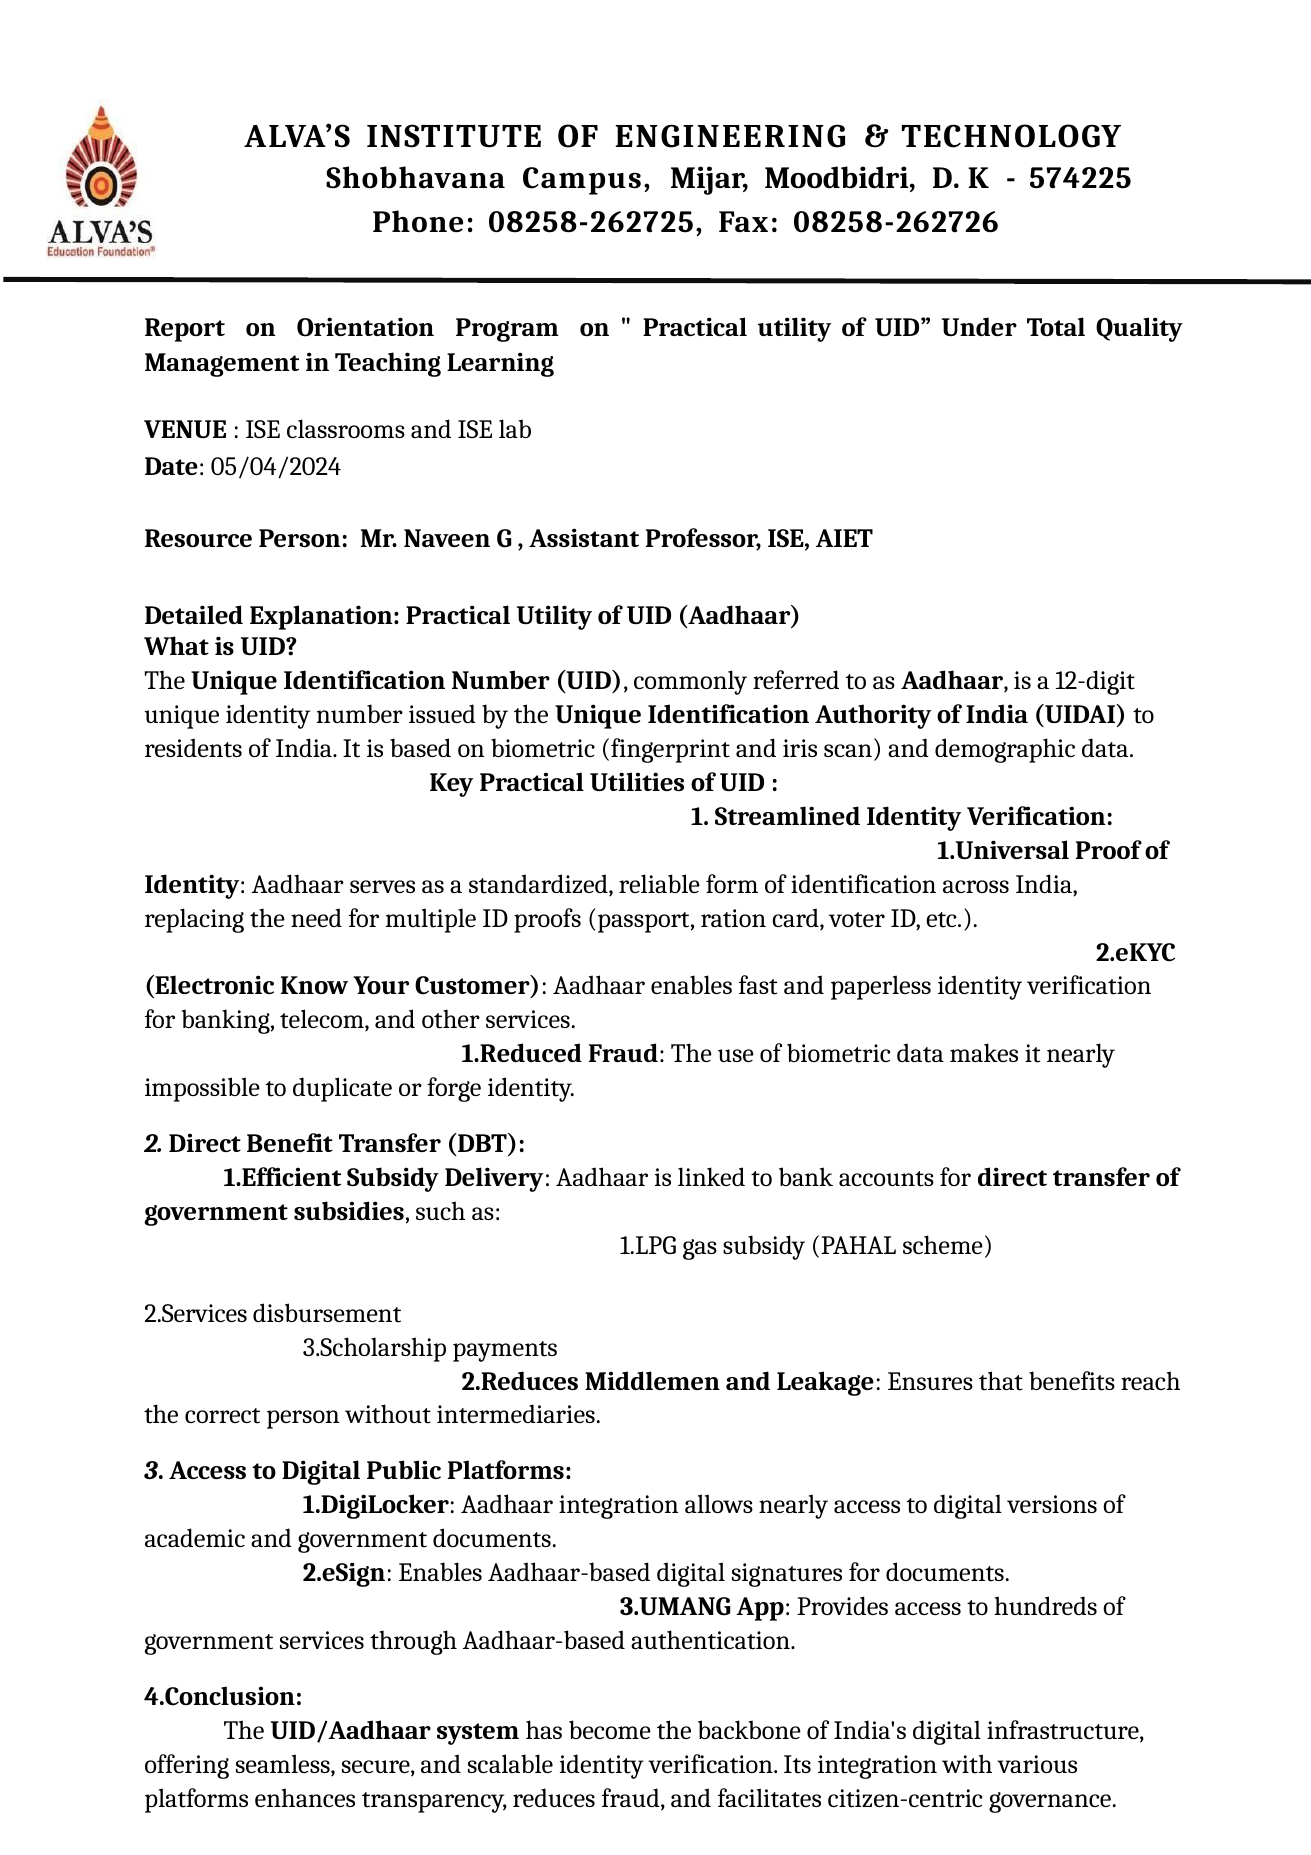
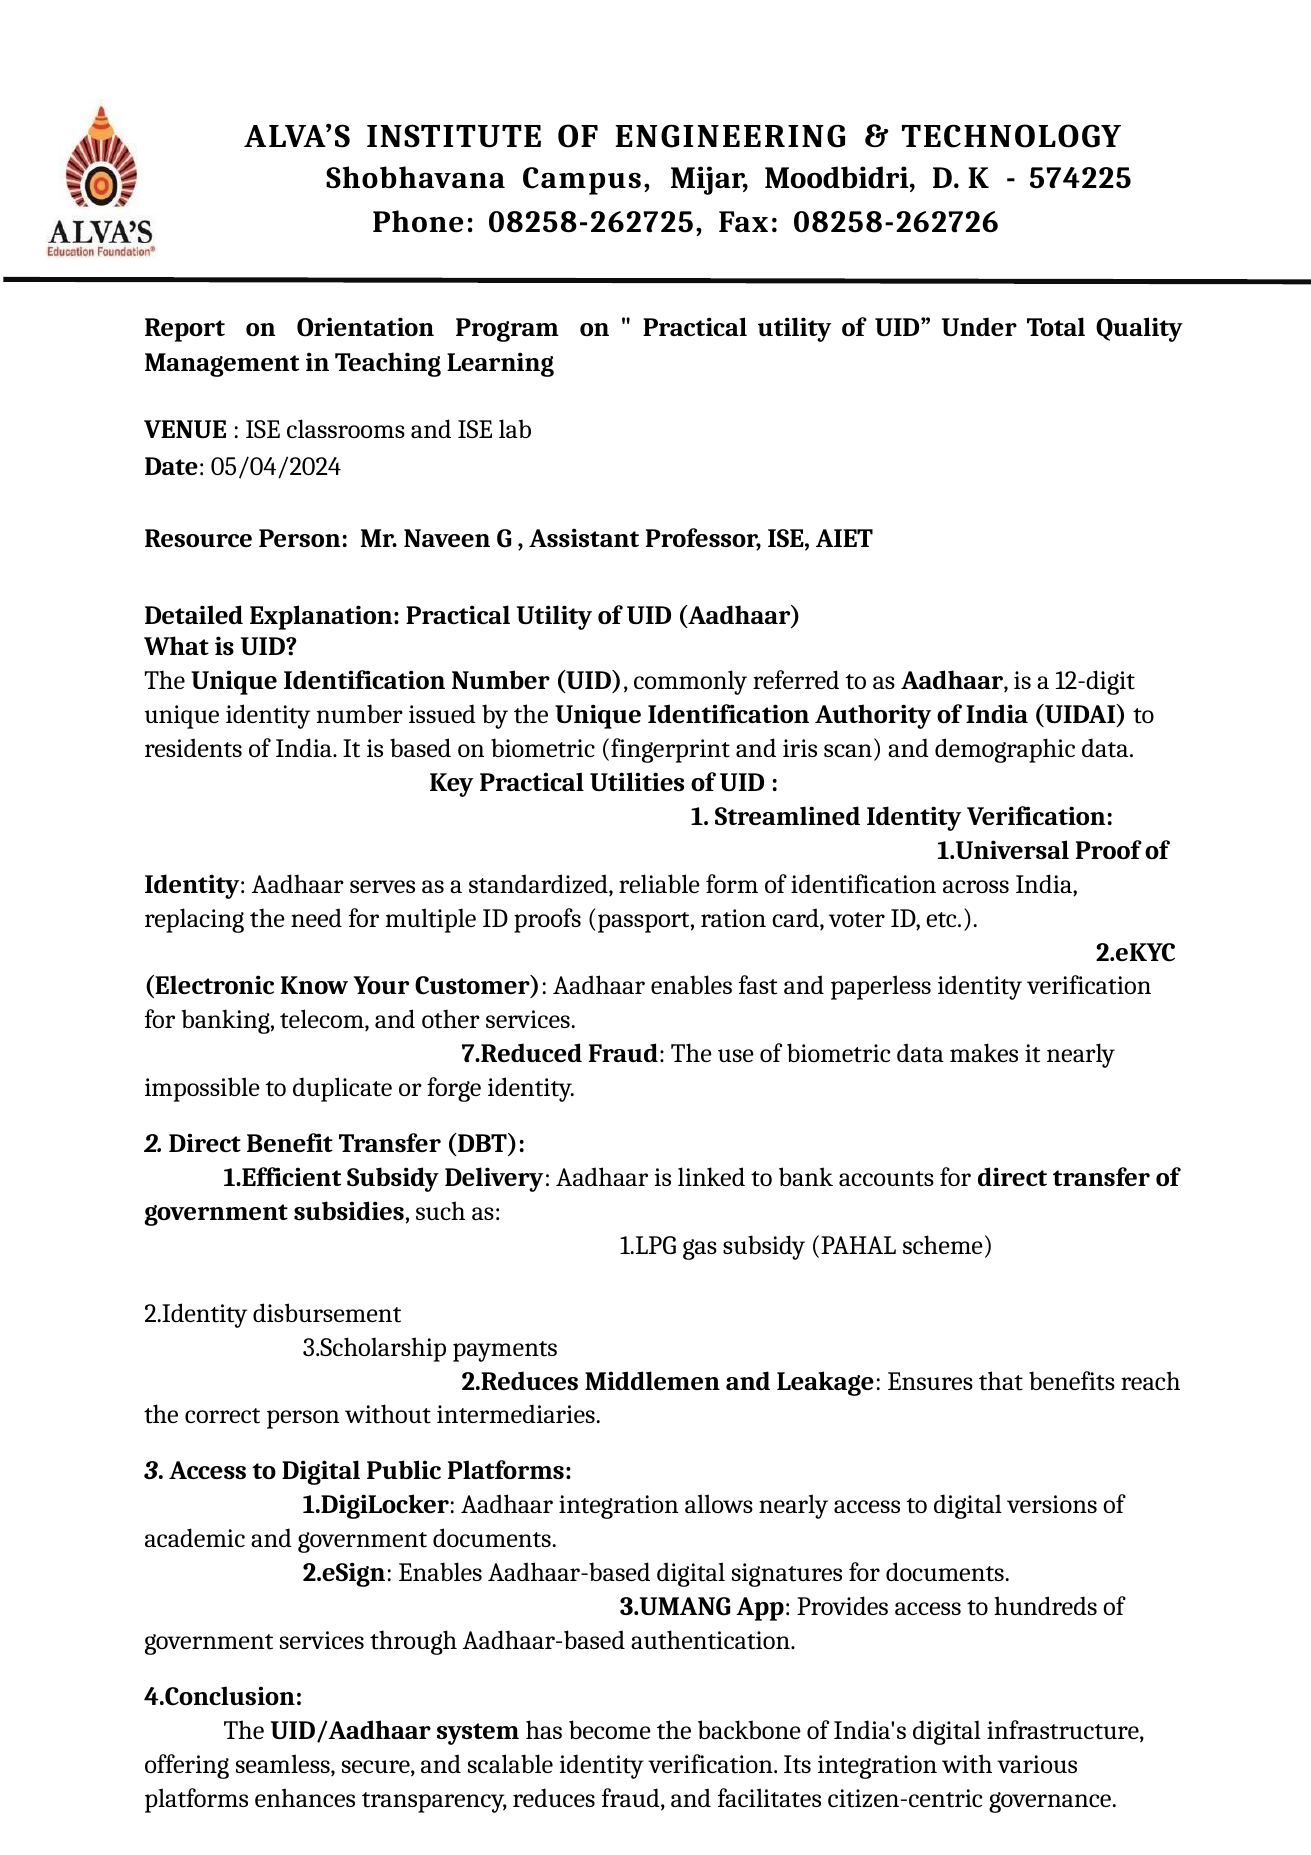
1.Reduced: 1.Reduced -> 7.Reduced (522, 1054)
2.Services: 2.Services -> 2.Identity (196, 1314)
